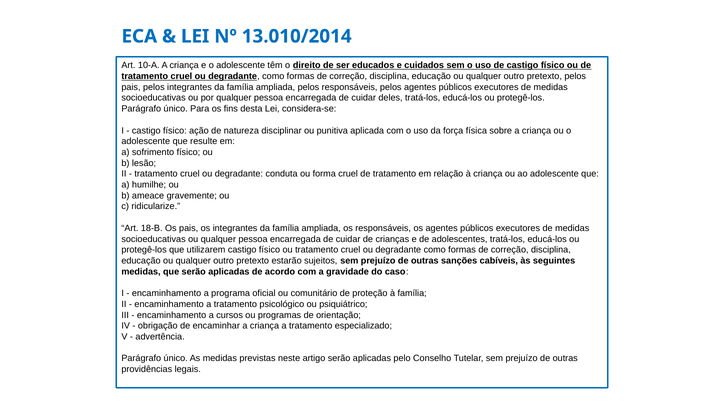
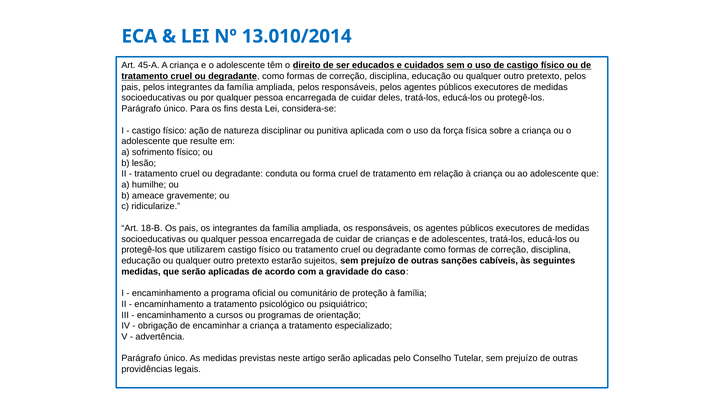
10-A: 10-A -> 45-A (149, 65)
